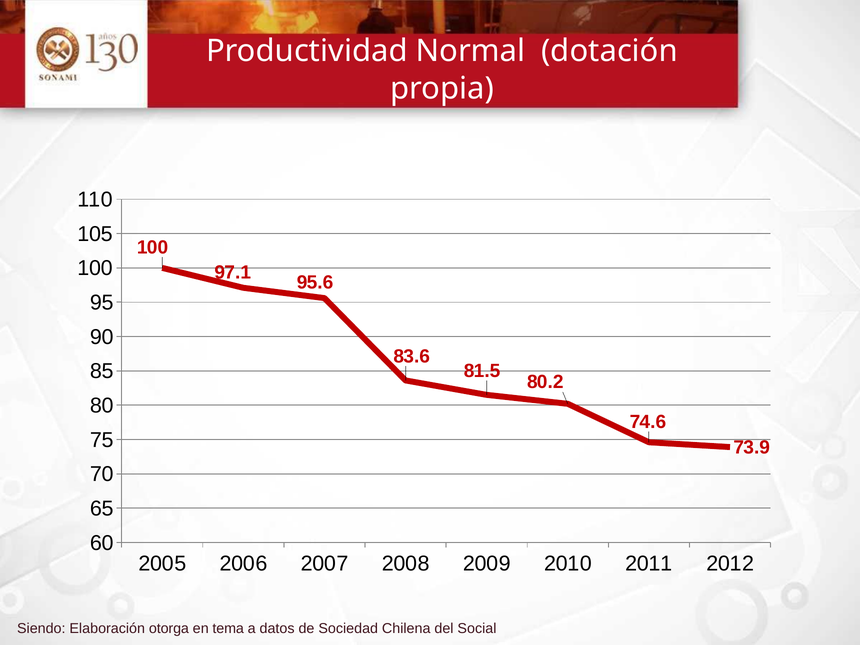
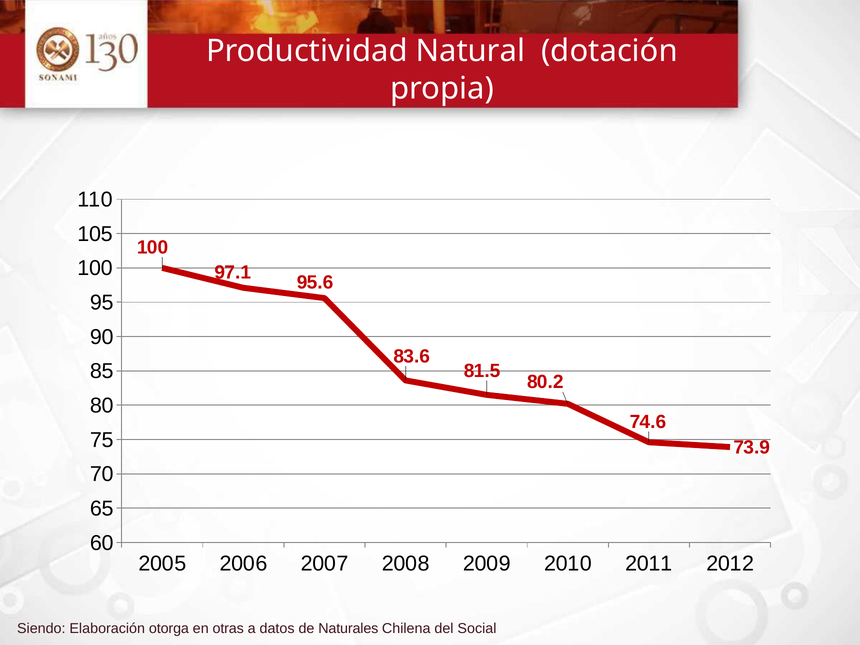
Normal: Normal -> Natural (470, 51)
tema: tema -> otras (228, 629)
Sociedad: Sociedad -> Naturales (348, 629)
